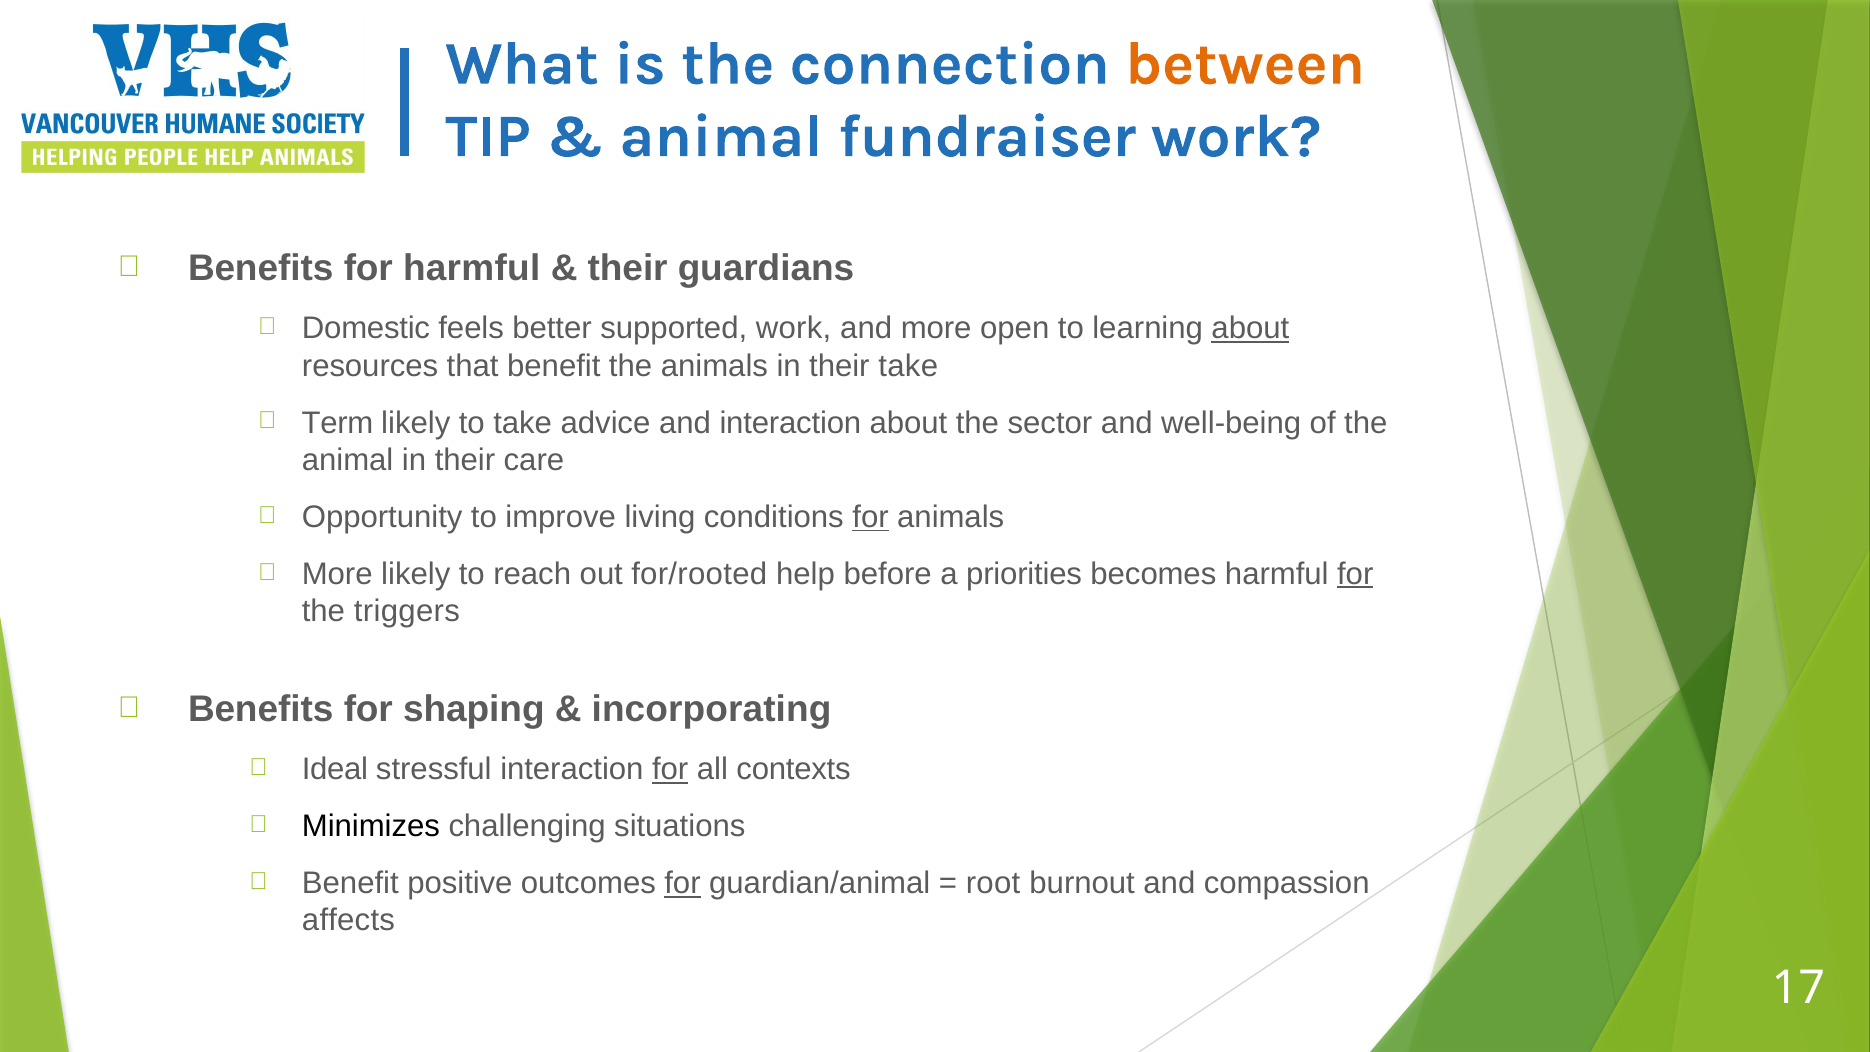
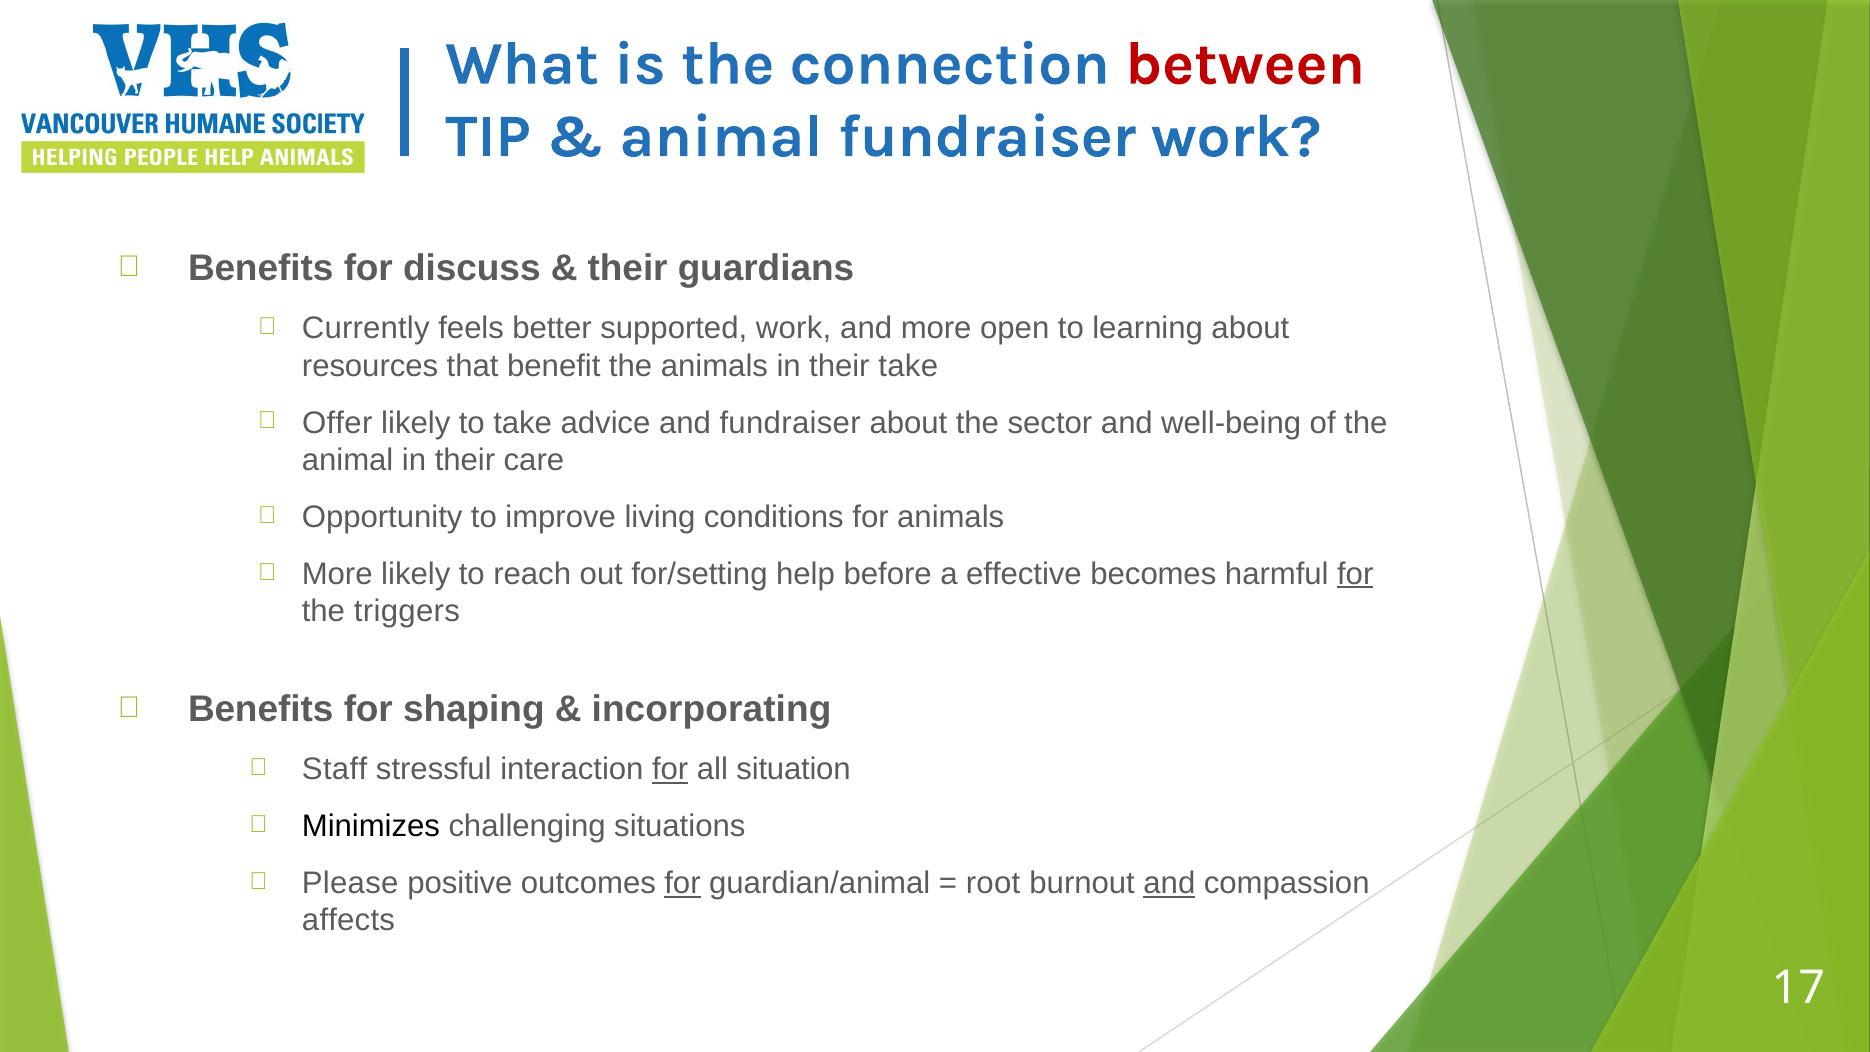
between colour: orange -> red (1245, 64)
for harmful: harmful -> discuss (472, 269)
Domestic: Domestic -> Currently (366, 329)
about underline: present -> none (1250, 329)
Term: Term -> Offer (337, 423)
and interaction: interaction -> fundraiser (790, 423)
for underline: present -> none (871, 517)
for/rooted: for/rooted -> for/setting (699, 574)
priorities: priorities -> effective (1024, 574)
Ideal: Ideal -> Staff (335, 769)
contexts: contexts -> situation (794, 769)
Benefit: Benefit -> Please (350, 883)
and underline: none -> present (1169, 883)
